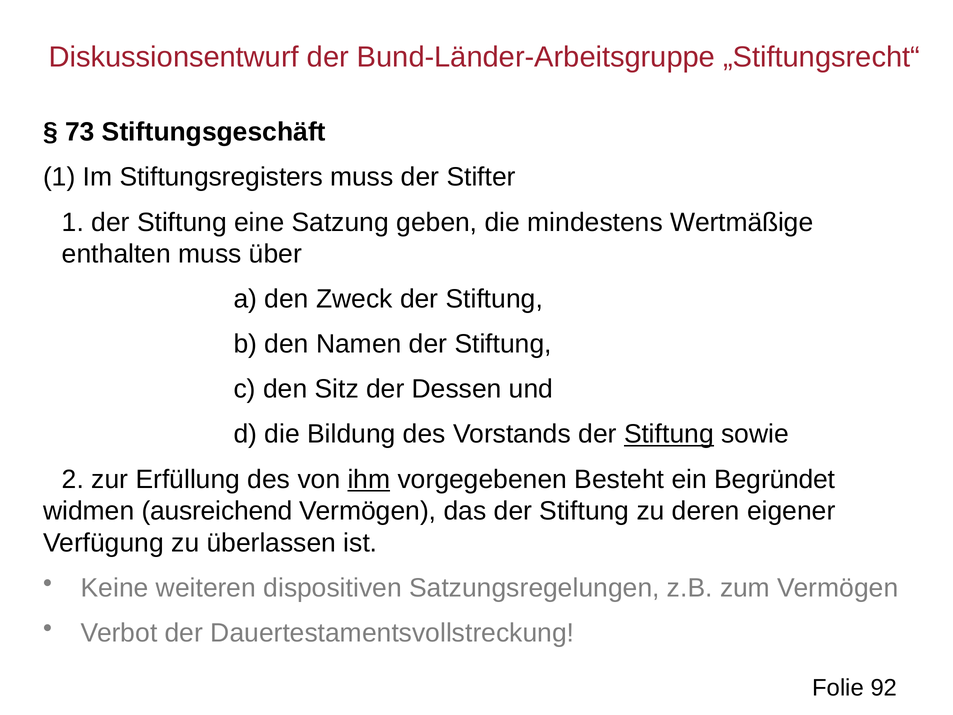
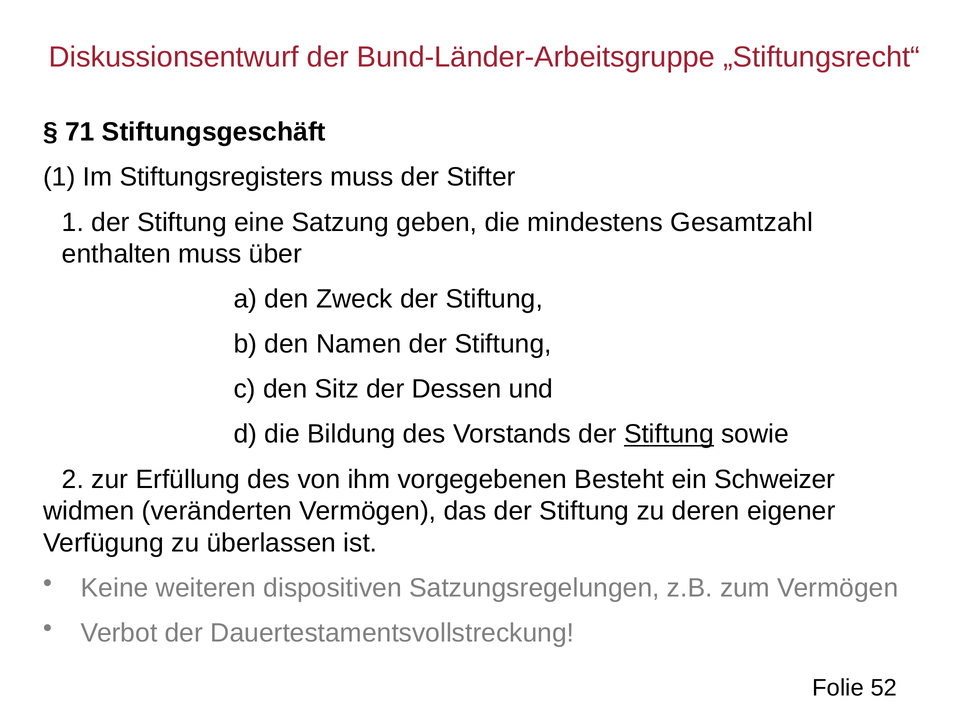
73: 73 -> 71 (80, 132)
Wertmäßige: Wertmäßige -> Gesamtzahl (742, 222)
ihm underline: present -> none (369, 479)
Begründet: Begründet -> Schweizer (775, 479)
ausreichend: ausreichend -> veränderten (217, 511)
92: 92 -> 52 (884, 688)
